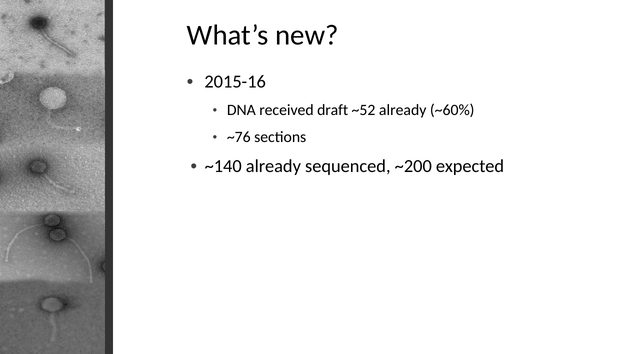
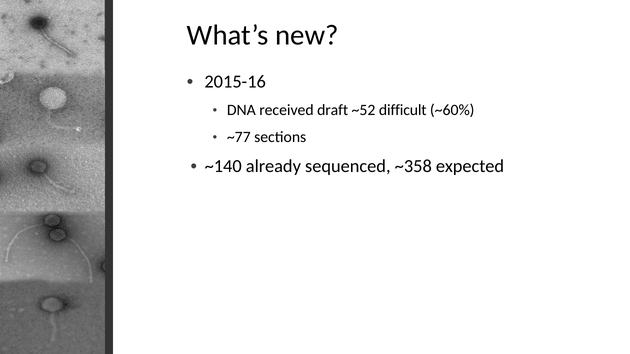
~52 already: already -> difficult (403, 110)
~76: ~76 -> ~77 (239, 137)
~200: ~200 -> ~358 (413, 166)
